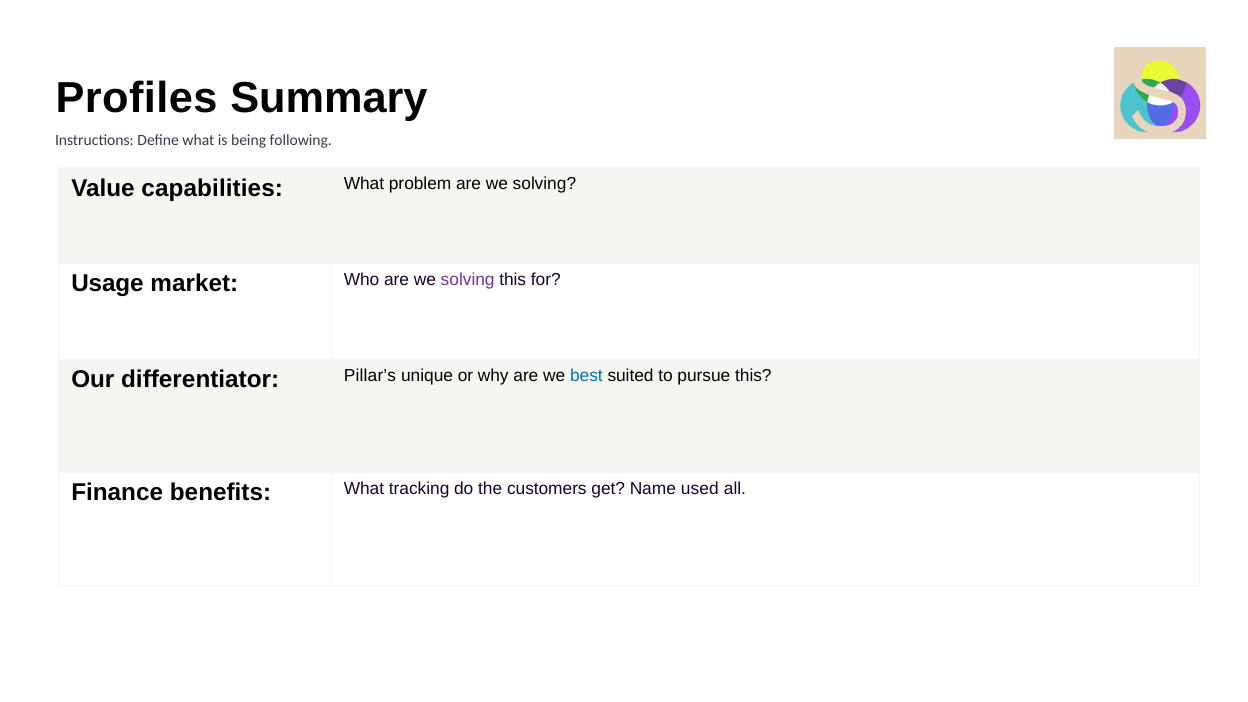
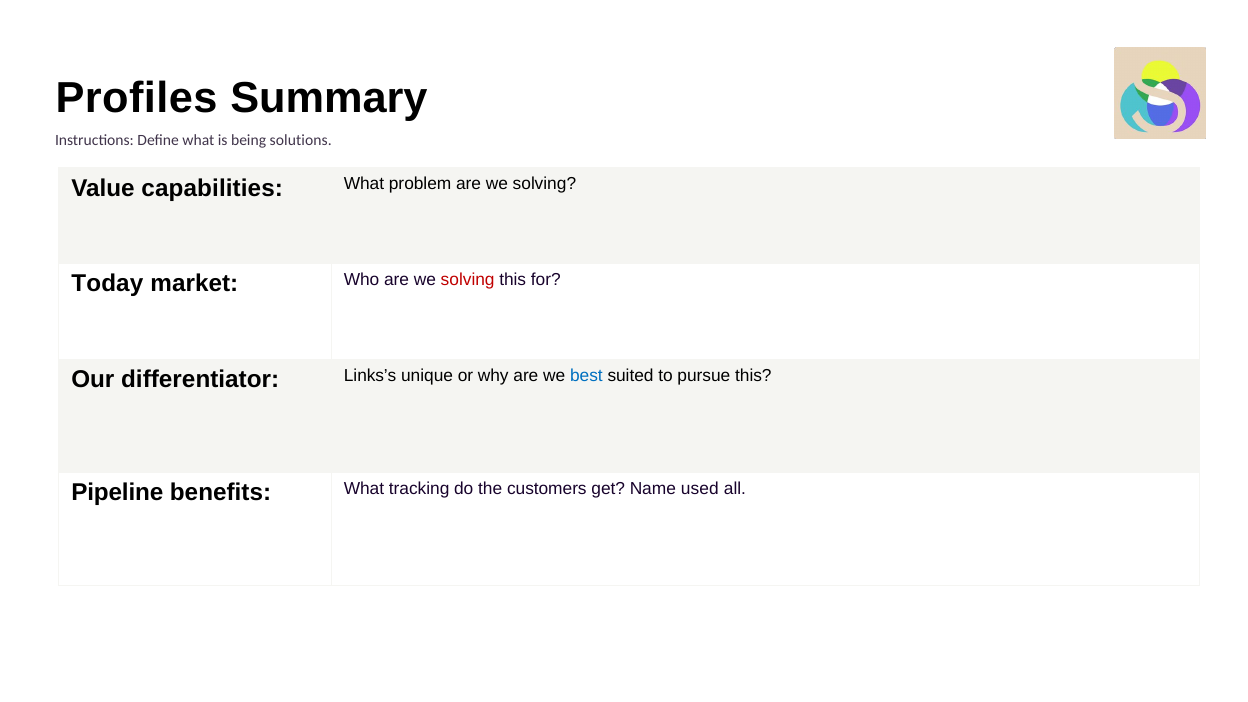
following: following -> solutions (301, 141)
Usage: Usage -> Today (107, 284)
solving colour: purple -> red (468, 280)
Pillar’s: Pillar’s -> Links’s (370, 376)
Finance: Finance -> Pipeline (117, 493)
